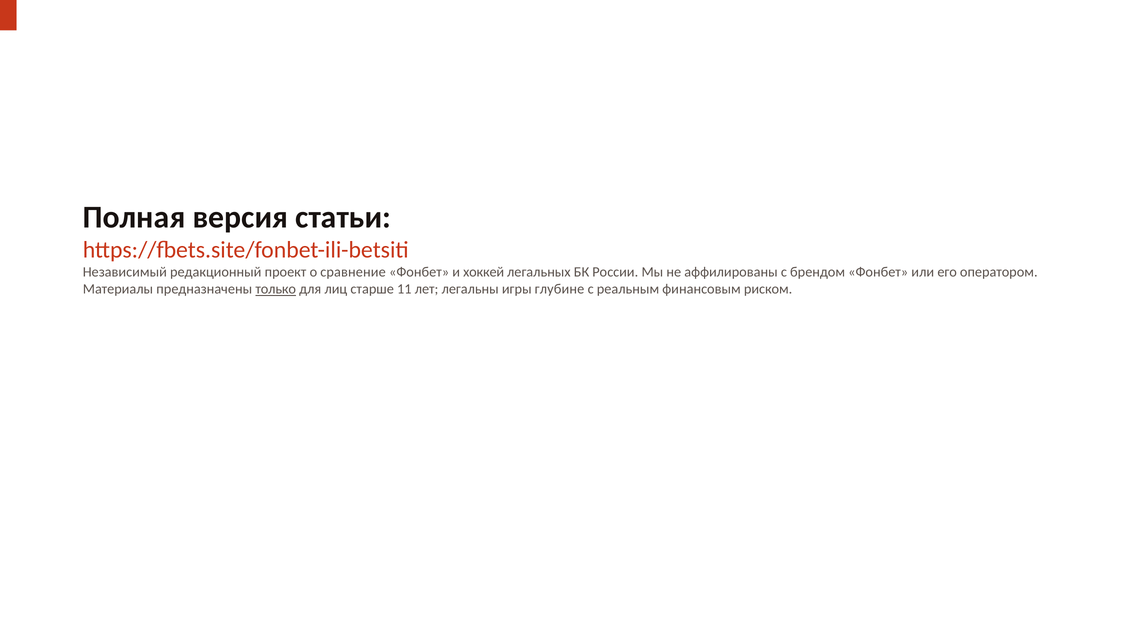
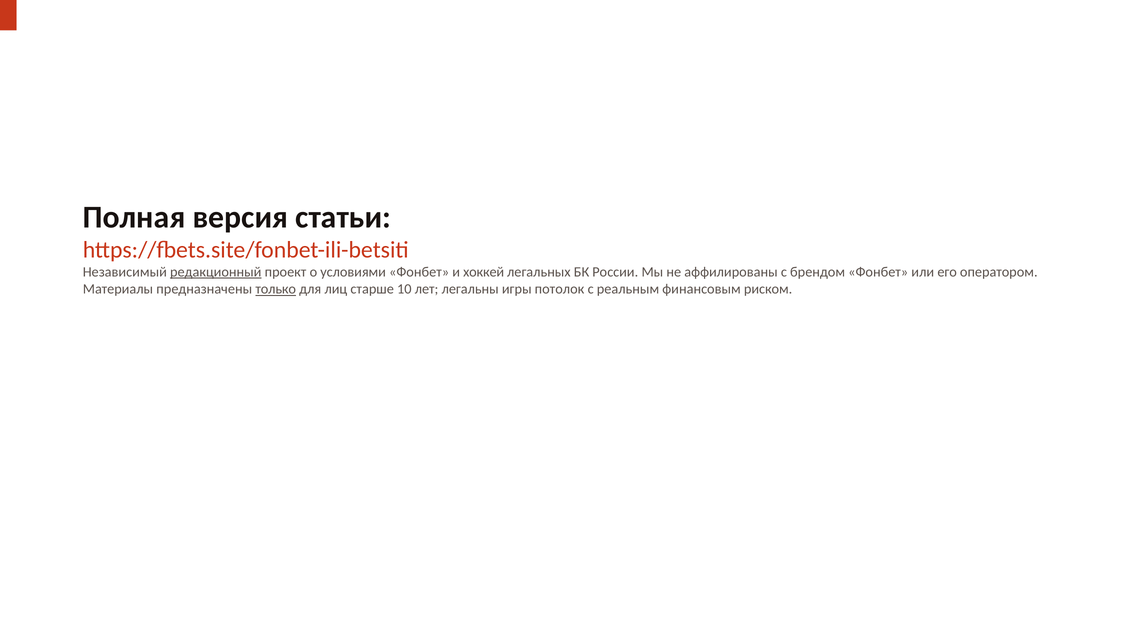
редакционный underline: none -> present (216, 272)
сравнение: сравнение -> условиями (353, 272)
11: 11 -> 10 (404, 289)
глубине: глубине -> потолок (560, 289)
